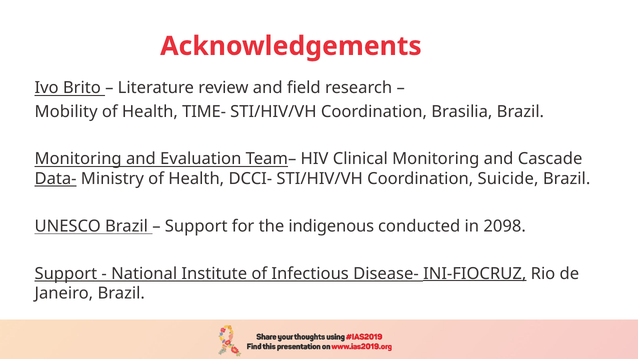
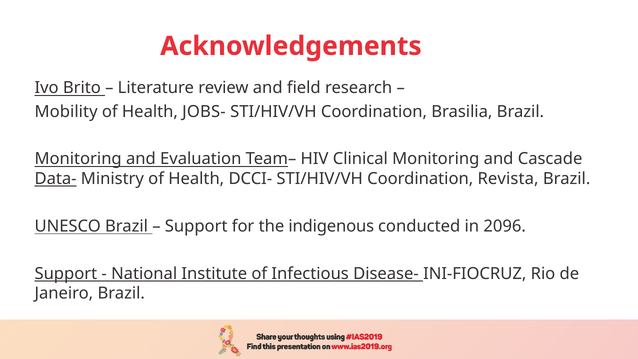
TIME-: TIME- -> JOBS- (204, 112)
Suicide: Suicide -> Revista (508, 179)
2098: 2098 -> 2096 (505, 226)
INI-FIOCRUZ underline: present -> none (475, 273)
